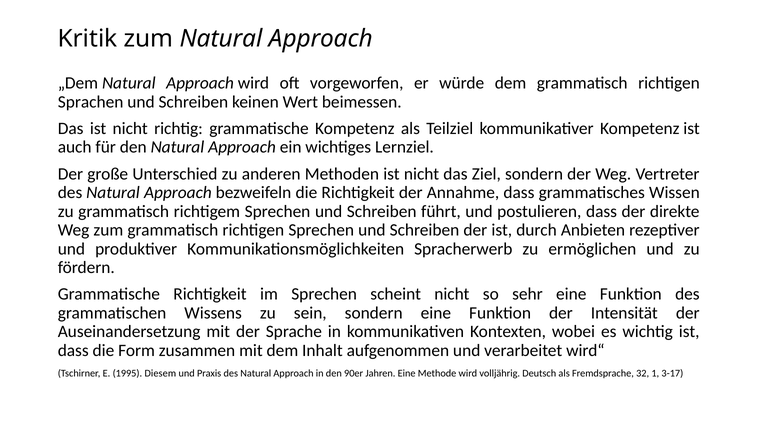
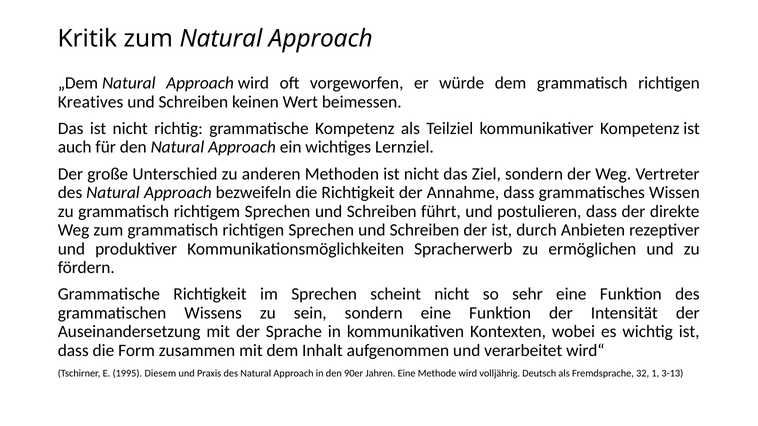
Sprachen: Sprachen -> Kreatives (91, 102)
3-17: 3-17 -> 3-13 (672, 374)
